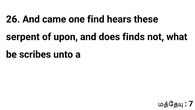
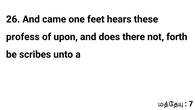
find: find -> feet (96, 19)
serpent: serpent -> profess (23, 37)
finds: finds -> there (134, 37)
what: what -> forth (177, 37)
